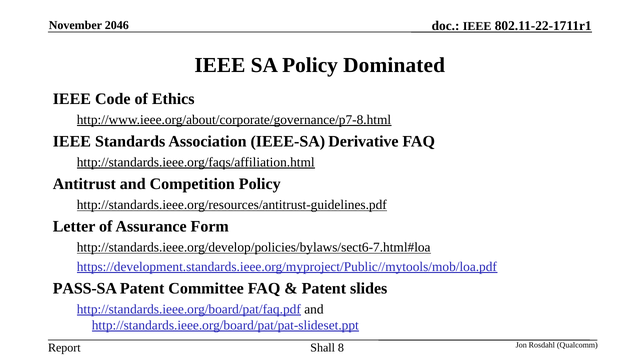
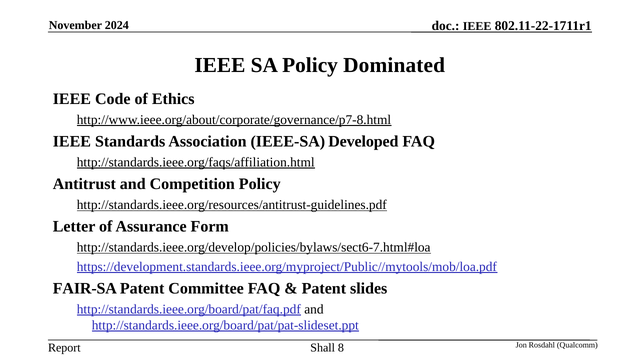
2046: 2046 -> 2024 (117, 25)
Derivative: Derivative -> Developed (363, 141)
PASS-SA: PASS-SA -> FAIR-SA (85, 288)
